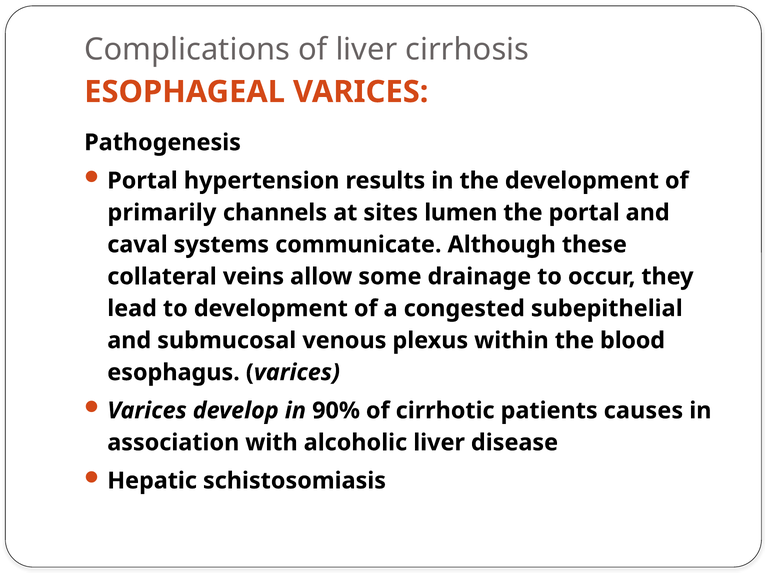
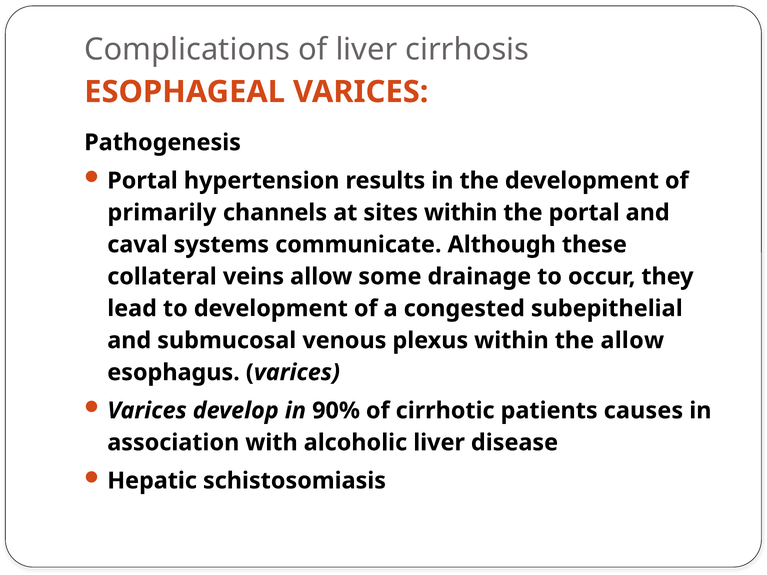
sites lumen: lumen -> within (461, 213)
the blood: blood -> allow (632, 341)
